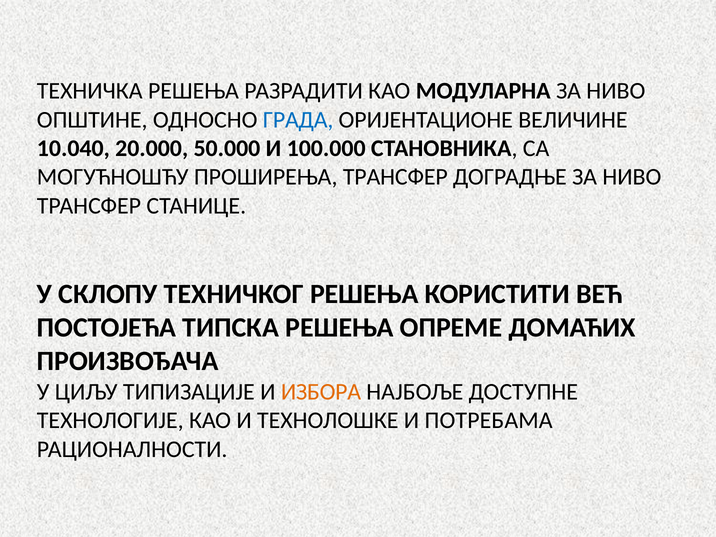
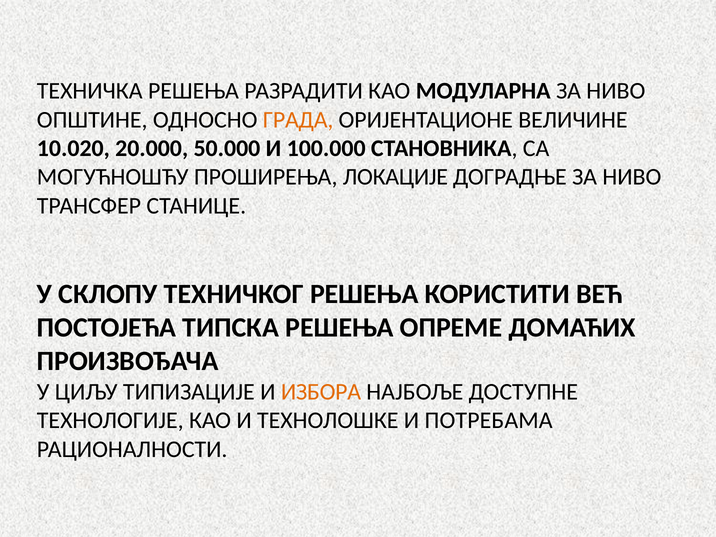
ГРАДА colour: blue -> orange (298, 120)
10.040: 10.040 -> 10.020 (73, 148)
ПРОШИРЕЊА ТРАНСФЕР: ТРАНСФЕР -> ЛОКАЦИЈЕ (395, 177)
